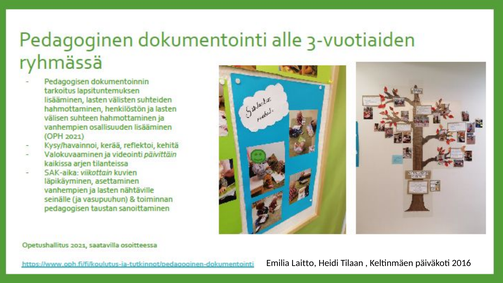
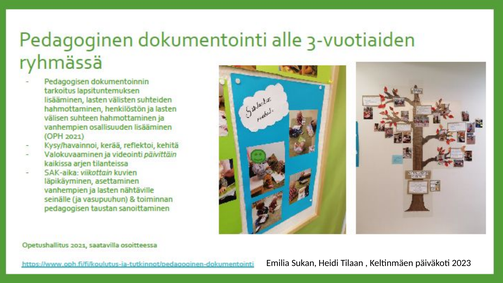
Laitto: Laitto -> Sukan (304, 263)
2016: 2016 -> 2023 (461, 263)
